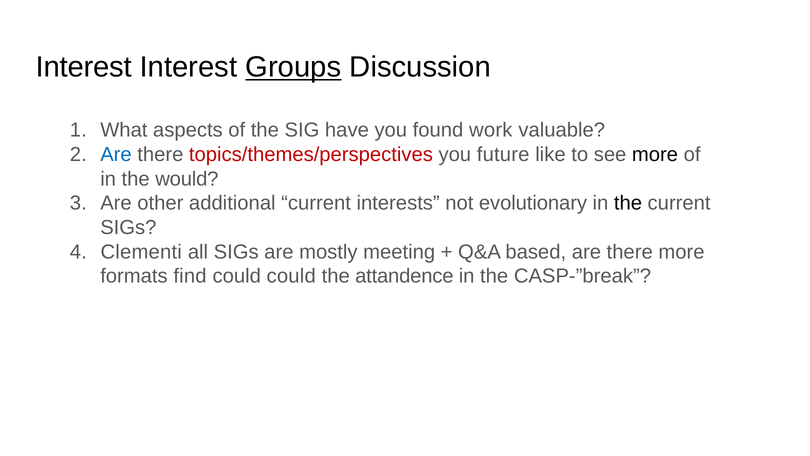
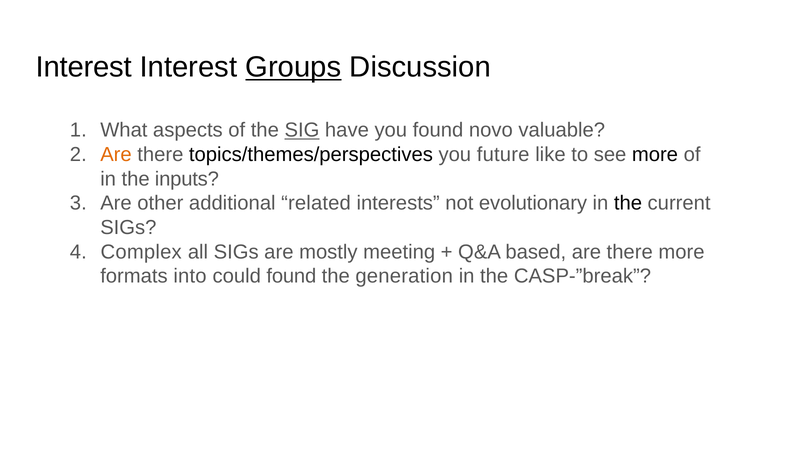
SIG underline: none -> present (302, 130)
work: work -> novo (491, 130)
Are colour: blue -> orange (116, 154)
topics/themes/perspectives colour: red -> black (311, 154)
would: would -> inputs (187, 179)
additional current: current -> related (316, 203)
Clementi: Clementi -> Complex (141, 252)
find: find -> into (190, 276)
could could: could -> found (291, 276)
attandence: attandence -> generation (404, 276)
